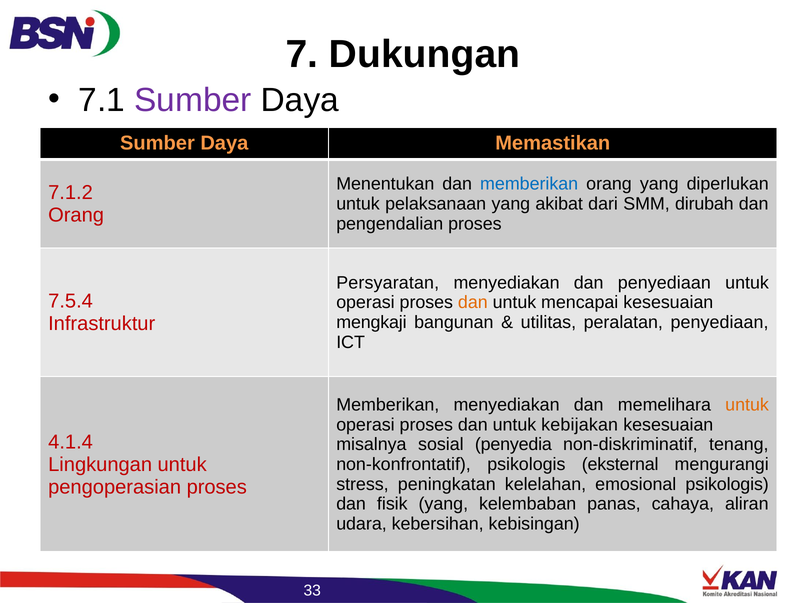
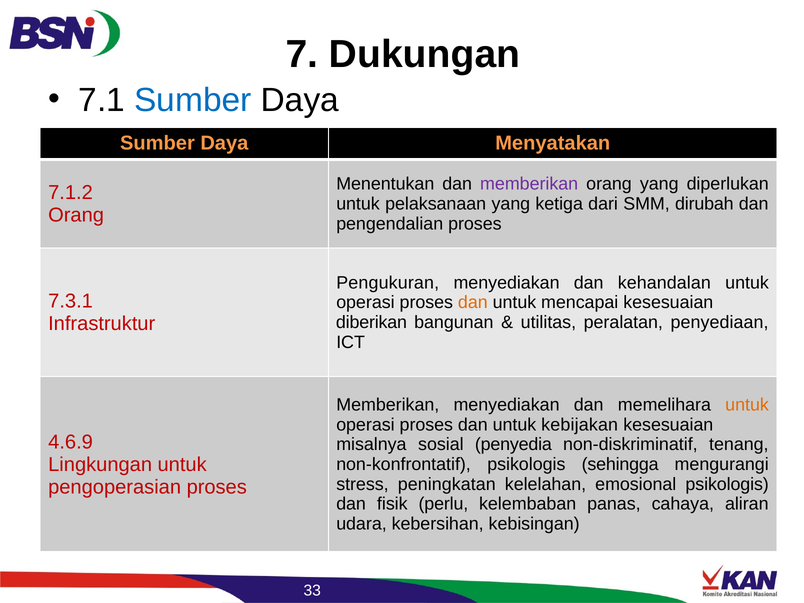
Sumber colour: purple -> blue (193, 100)
Memastikan: Memastikan -> Menyatakan (553, 143)
memberikan colour: blue -> purple (529, 184)
akibat: akibat -> ketiga (559, 204)
Persyaratan: Persyaratan -> Pengukuran (388, 283)
dan penyediaan: penyediaan -> kehandalan (664, 283)
7.5.4: 7.5.4 -> 7.3.1 (71, 301)
mengkaji: mengkaji -> diberikan (371, 322)
4.1.4: 4.1.4 -> 4.6.9 (71, 442)
eksternal: eksternal -> sehingga (620, 464)
fisik yang: yang -> perlu (443, 504)
